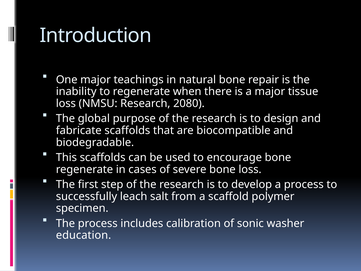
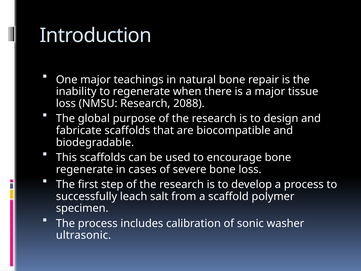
2080: 2080 -> 2088 (189, 103)
education: education -> ultrasonic (84, 235)
